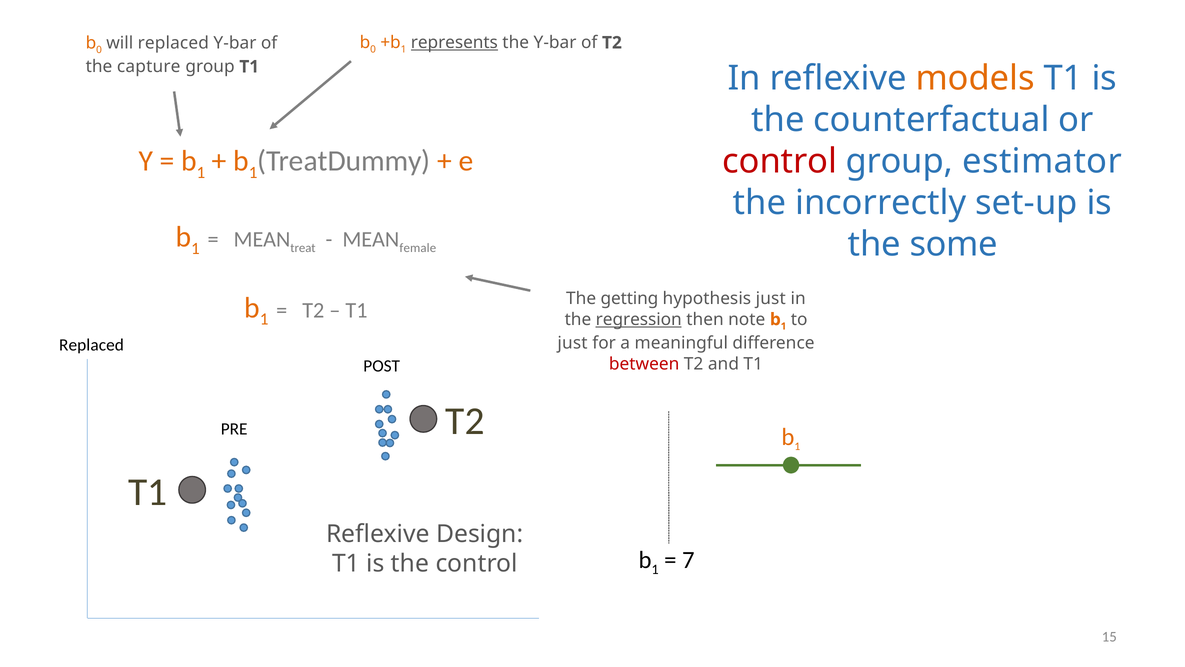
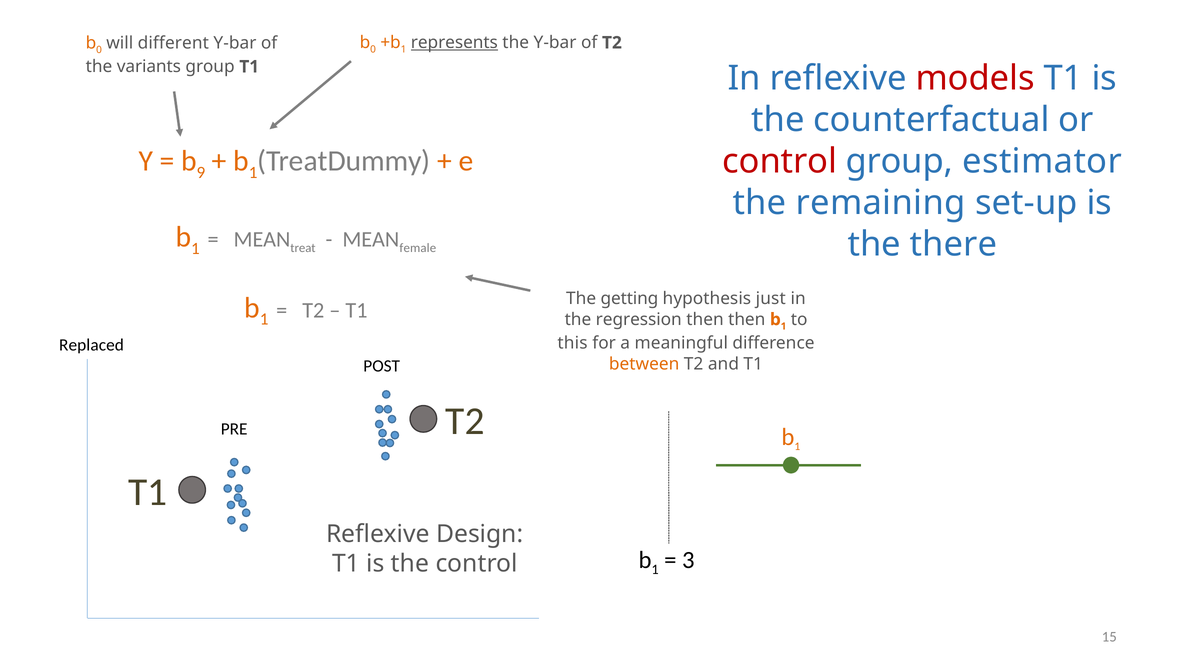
will replaced: replaced -> different (173, 43)
capture: capture -> variants (149, 67)
models colour: orange -> red (975, 78)
1: 1 -> 9 (201, 172)
incorrectly: incorrectly -> remaining (881, 203)
some: some -> there (954, 244)
regression underline: present -> none (639, 319)
then note: note -> then (747, 319)
just: just -> this (573, 343)
between colour: red -> orange (644, 364)
7: 7 -> 3 (688, 560)
